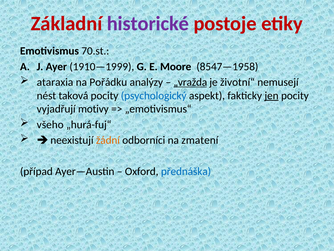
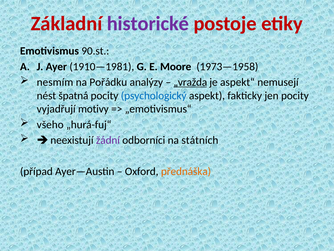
70.st: 70.st -> 90.st (95, 51)
1910—1999: 1910—1999 -> 1910—1981 (102, 66)
8547—1958: 8547—1958 -> 1973—1958 (227, 66)
ataraxia: ataraxia -> nesmím (55, 82)
životní“: životní“ -> aspekt“ (237, 82)
taková: taková -> špatná (73, 95)
jen underline: present -> none (272, 95)
žádní colour: orange -> purple (108, 140)
zmatení: zmatení -> státních (200, 140)
přednáška colour: blue -> orange (186, 171)
